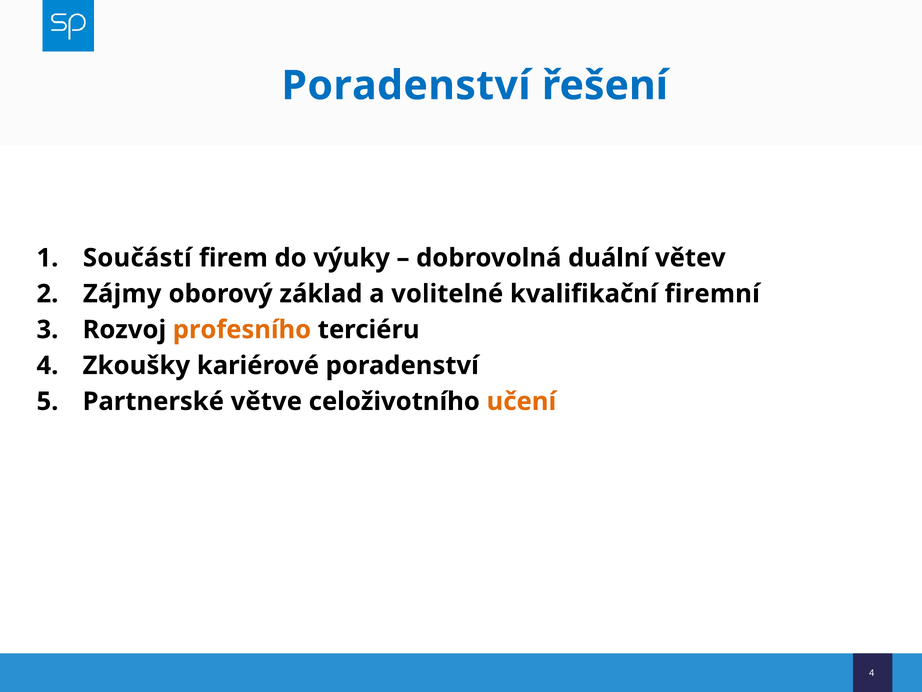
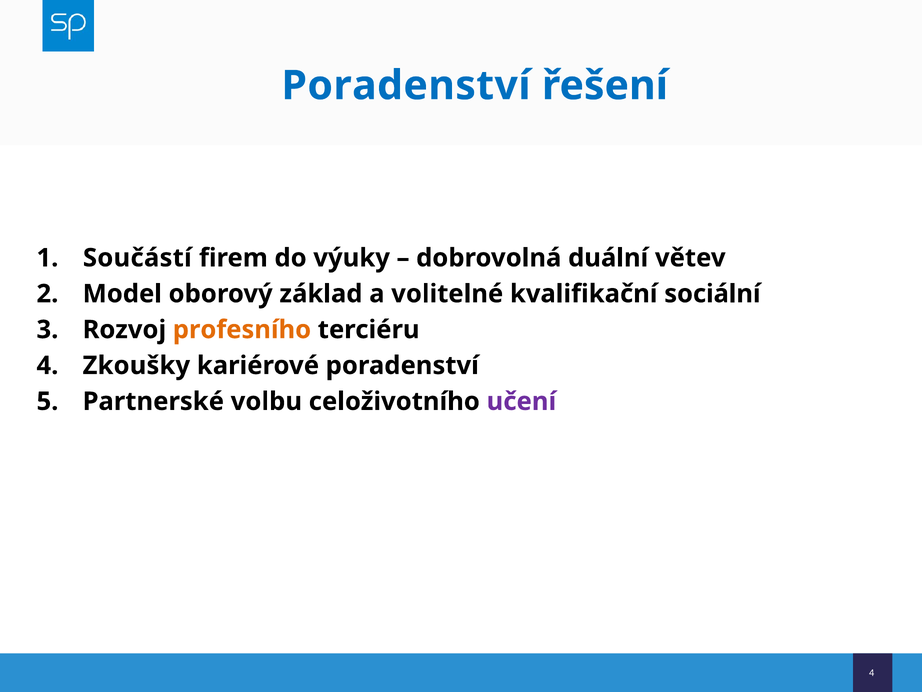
Zájmy: Zájmy -> Model (122, 294)
firemní: firemní -> sociální (712, 294)
větve: větve -> volbu (266, 401)
učení colour: orange -> purple (521, 401)
